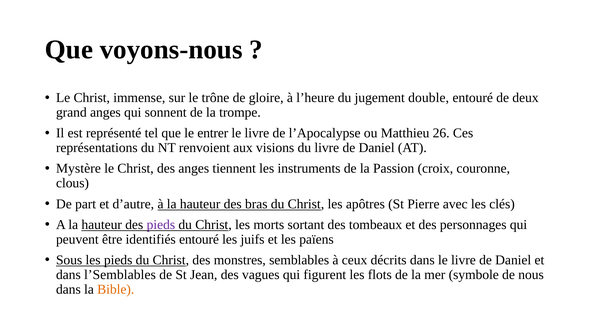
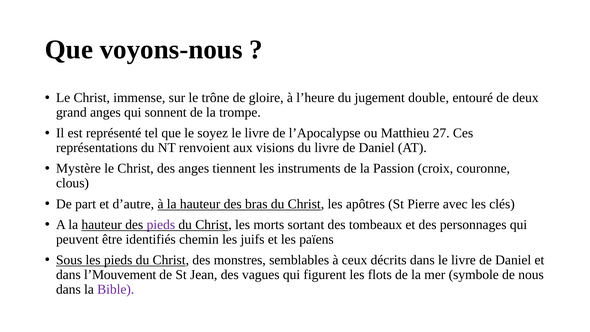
entrer: entrer -> soyez (213, 133)
26: 26 -> 27 (441, 133)
identifiés entouré: entouré -> chemin (199, 239)
l’Semblables: l’Semblables -> l’Mouvement (120, 275)
Bible colour: orange -> purple (116, 289)
